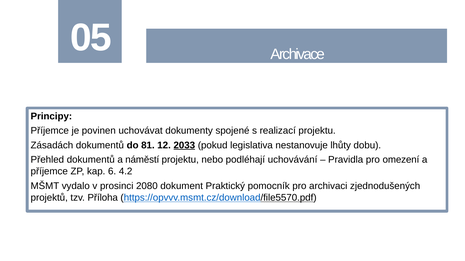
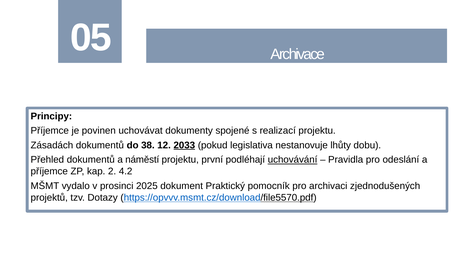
81: 81 -> 38 (148, 146)
nebo: nebo -> první (212, 160)
uchovávání underline: none -> present (293, 160)
omezení: omezení -> odeslání (401, 160)
6: 6 -> 2 (112, 172)
2080: 2080 -> 2025 (147, 186)
Příloha: Příloha -> Dotazy (103, 198)
